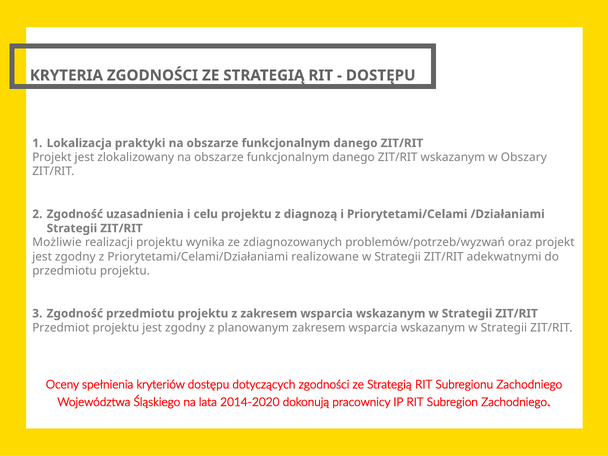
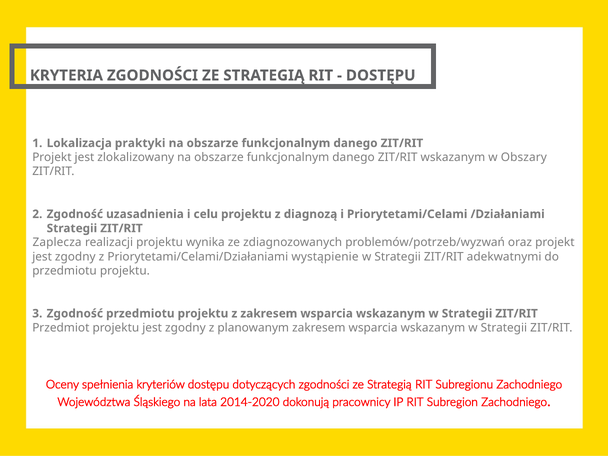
Możliwie: Możliwie -> Zaplecza (57, 243)
realizowane: realizowane -> wystąpienie (325, 257)
